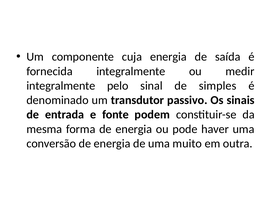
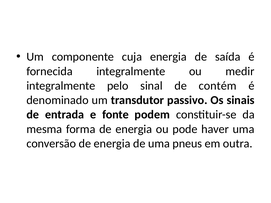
simples: simples -> contém (218, 86)
muito: muito -> pneus (187, 144)
